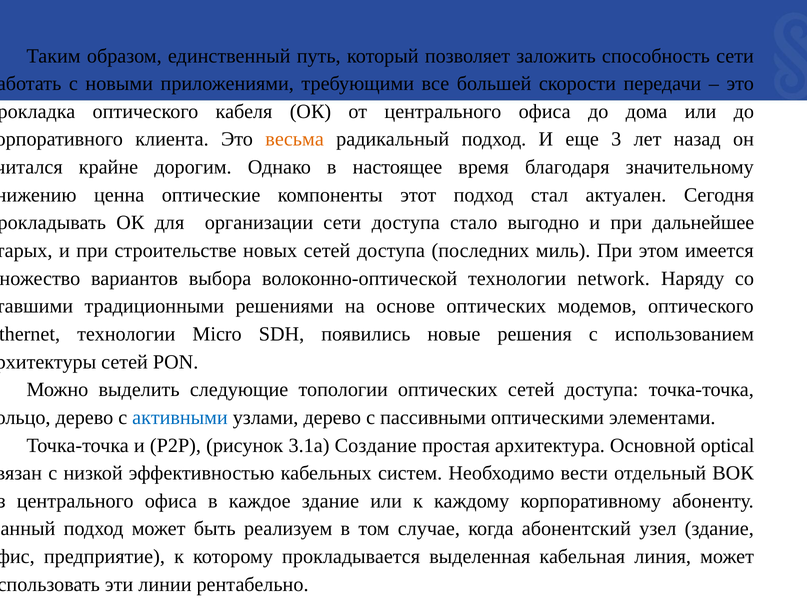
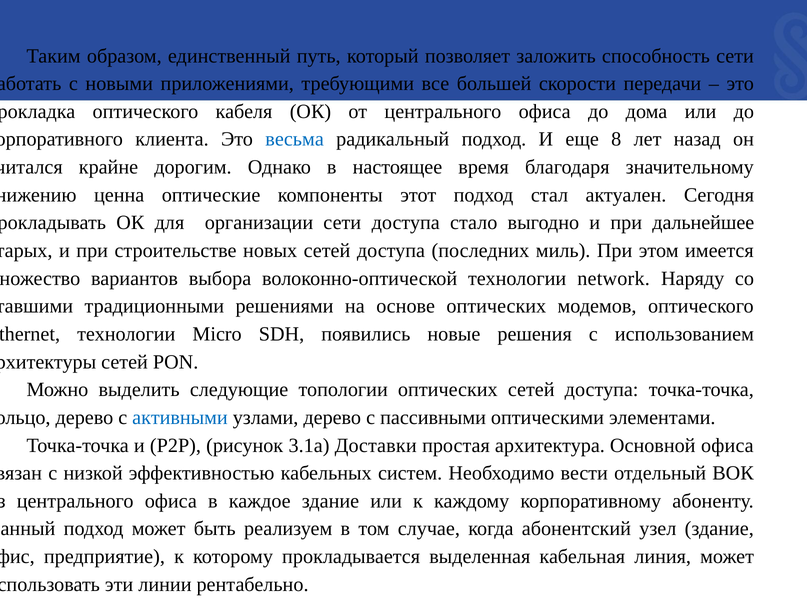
весьма colour: orange -> blue (295, 139)
3: 3 -> 8 (616, 139)
Создание: Создание -> Доставки (376, 446)
Основной optical: optical -> офиса (727, 446)
